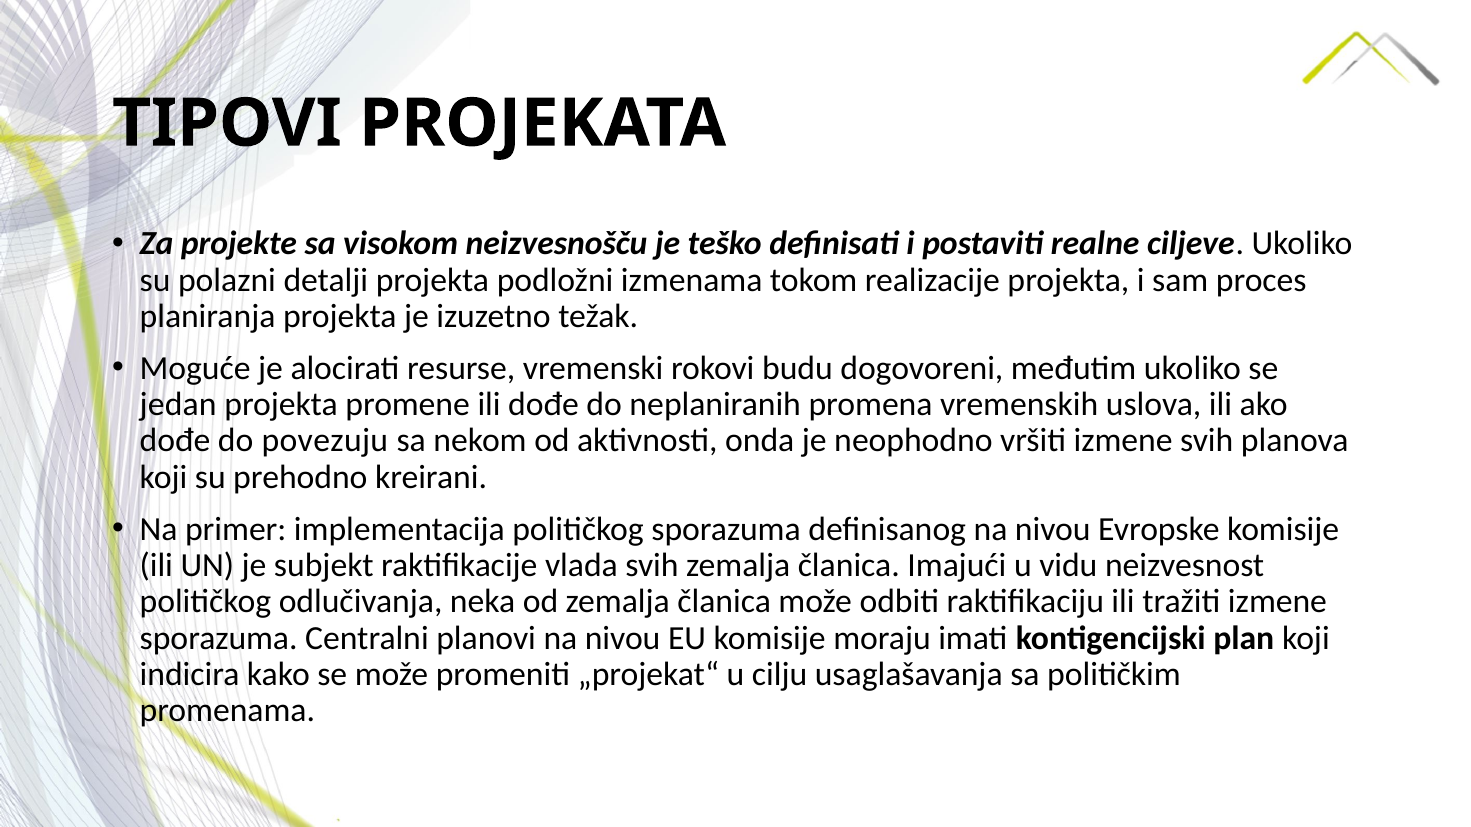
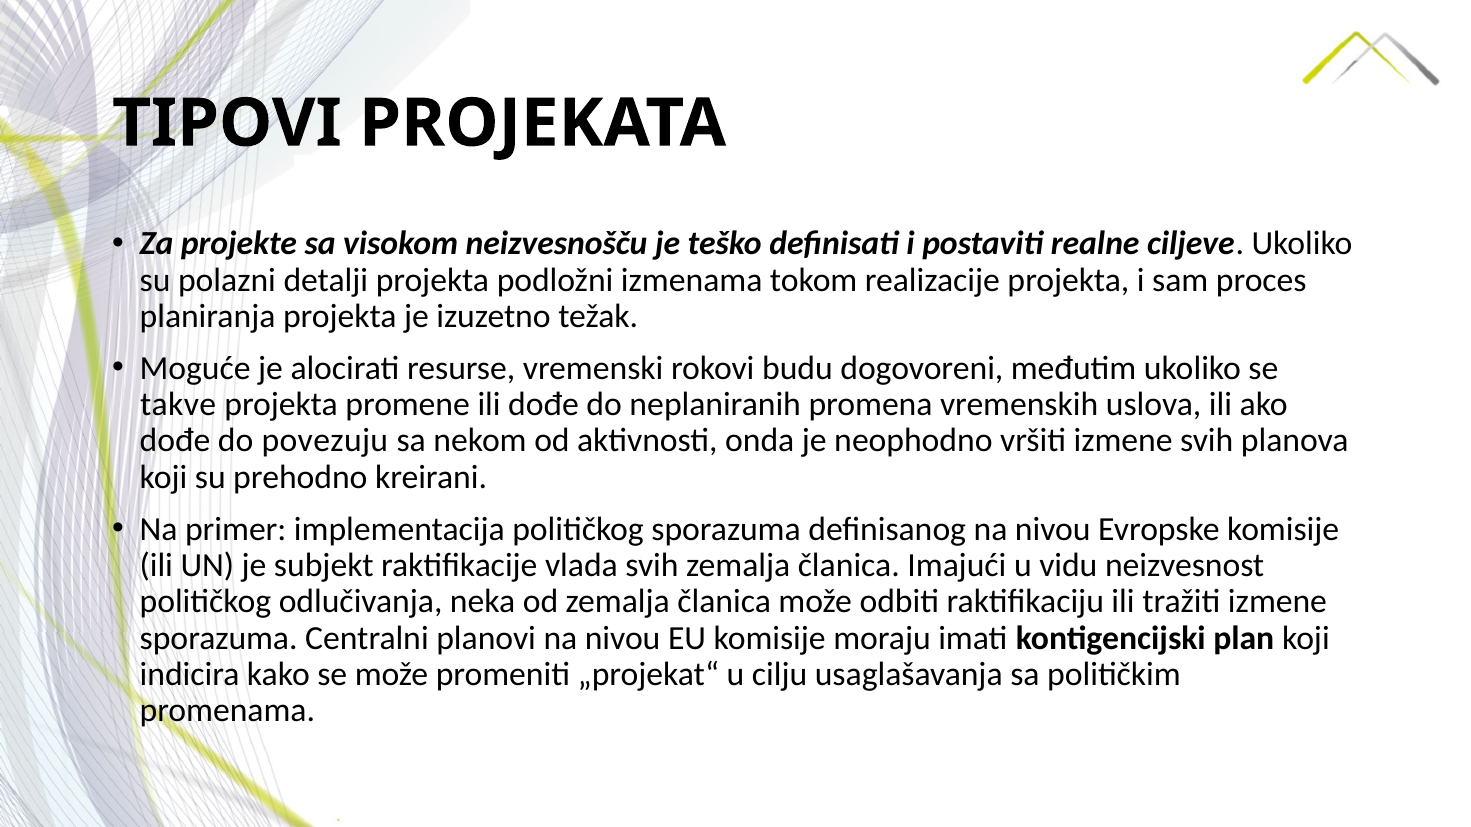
jedan: jedan -> takve (178, 405)
